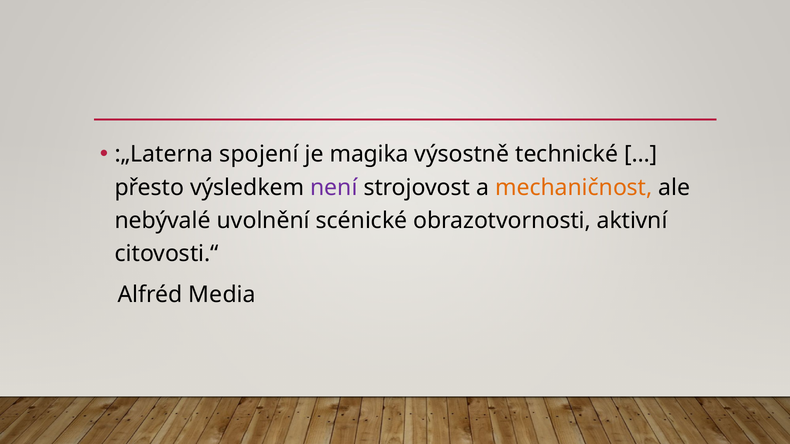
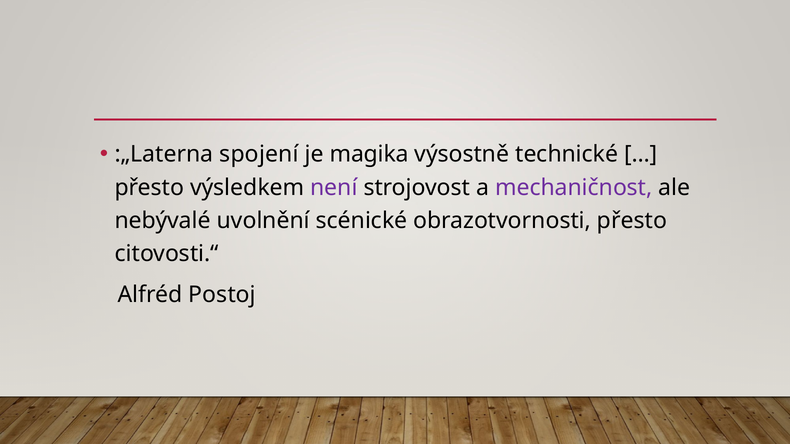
mechaničnost colour: orange -> purple (574, 188)
obrazotvornosti aktivní: aktivní -> přesto (632, 221)
Media: Media -> Postoj (222, 295)
